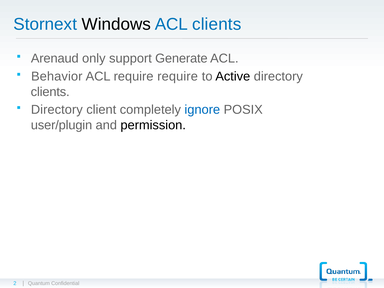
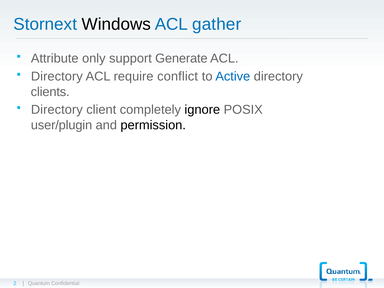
ACL clients: clients -> gather (217, 24)
Arenaud: Arenaud -> Attribute (55, 58)
Behavior: Behavior -> Directory (57, 76)
require require: require -> conflict (178, 76)
Active colour: black -> blue (233, 76)
ignore colour: blue -> black (202, 110)
